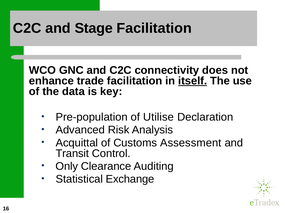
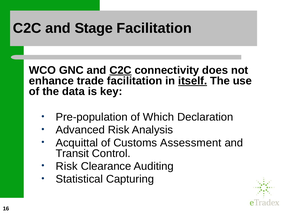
C2C underline: none -> present (120, 71)
Utilise: Utilise -> Which (159, 118)
Only: Only -> Risk (67, 167)
Exchange: Exchange -> Capturing (130, 180)
